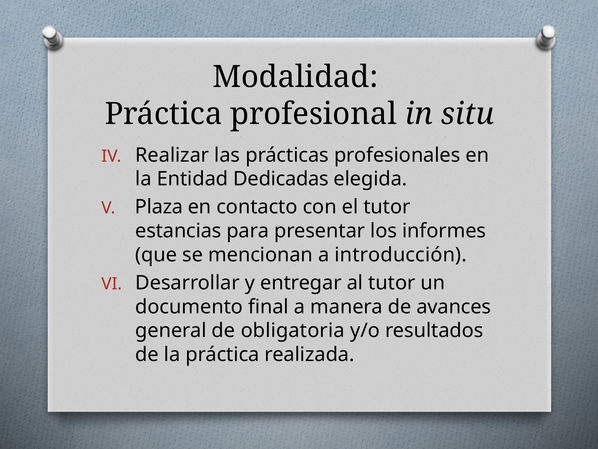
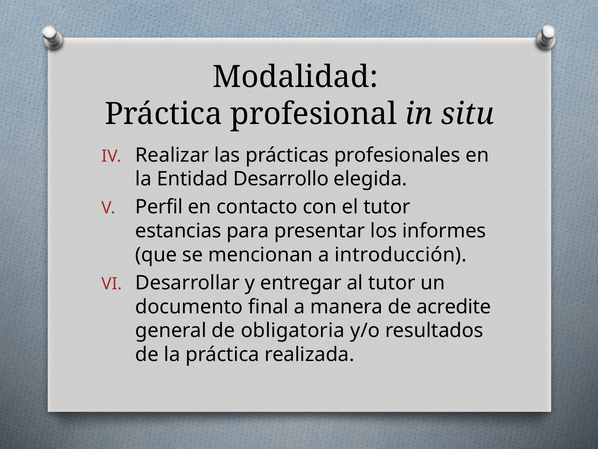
Dedicadas: Dedicadas -> Desarrollo (281, 179)
Plaza: Plaza -> Perfil (159, 207)
avances: avances -> acredite (454, 306)
